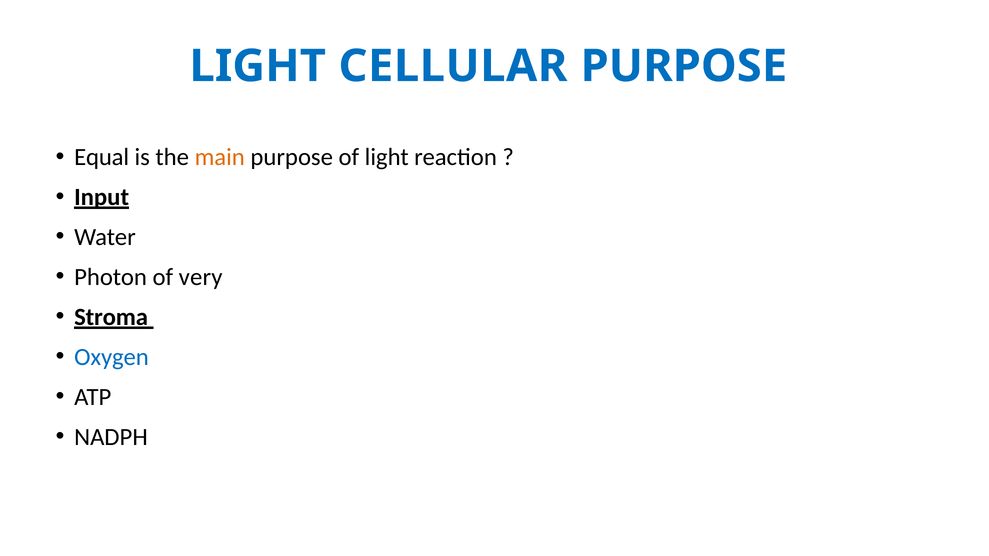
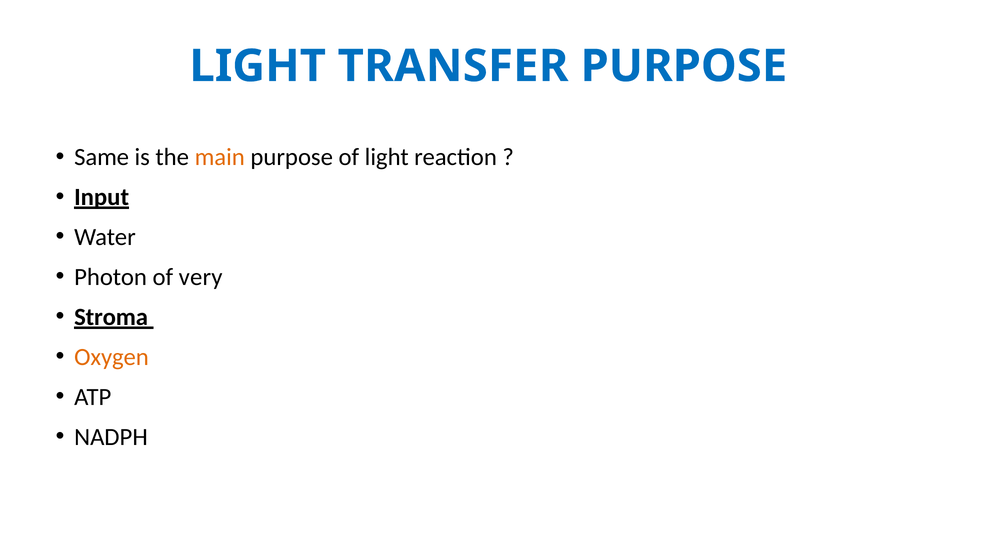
CELLULAR: CELLULAR -> TRANSFER (453, 66)
Equal: Equal -> Same (102, 157)
Oxygen colour: blue -> orange (111, 357)
